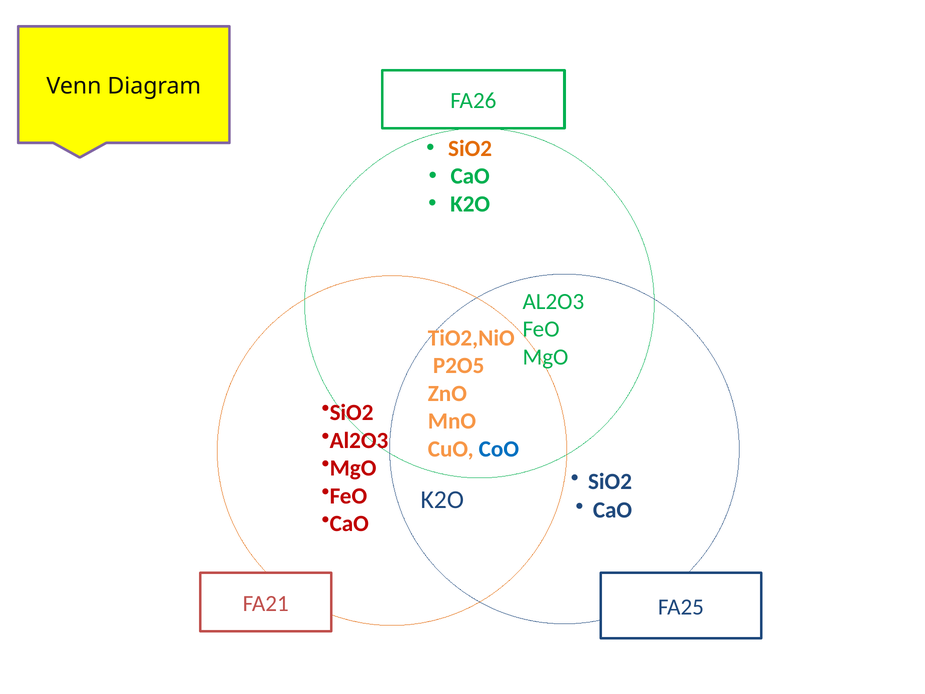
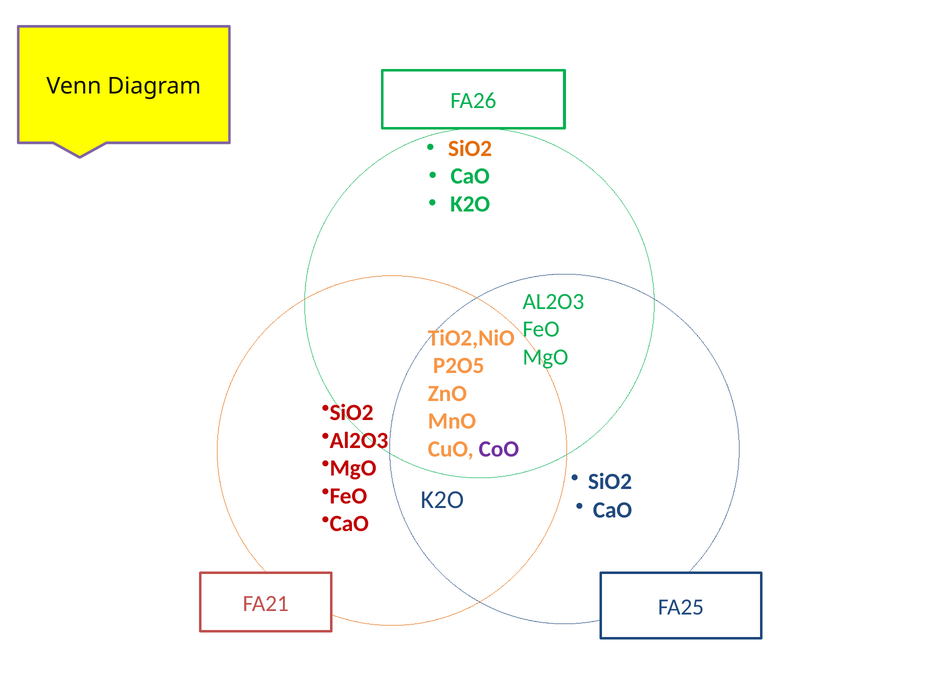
CoO colour: blue -> purple (499, 449)
